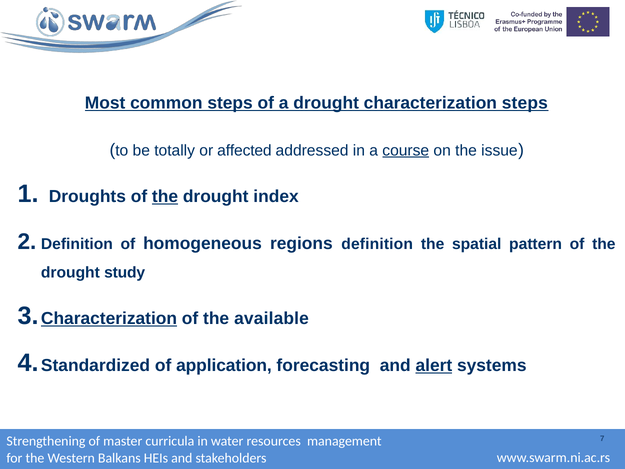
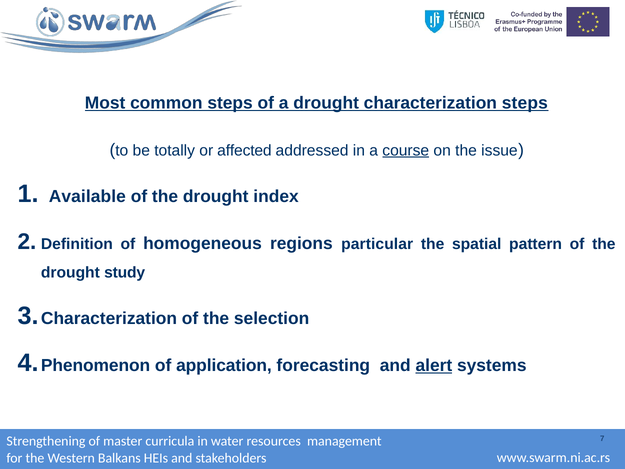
Droughts: Droughts -> Available (87, 197)
the underline: present -> none (165, 197)
regions definition: definition -> particular (377, 244)
Characterization underline: present -> none (109, 318)
available: available -> selection (272, 318)
Standardized: Standardized -> Phenomenon (96, 365)
